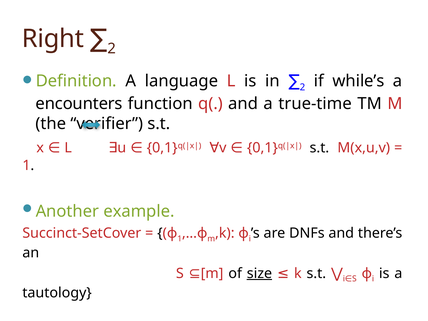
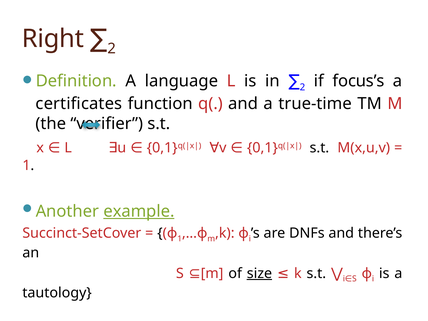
while’s: while’s -> focus’s (359, 81)
encounters: encounters -> certificates (79, 104)
example underline: none -> present (139, 211)
